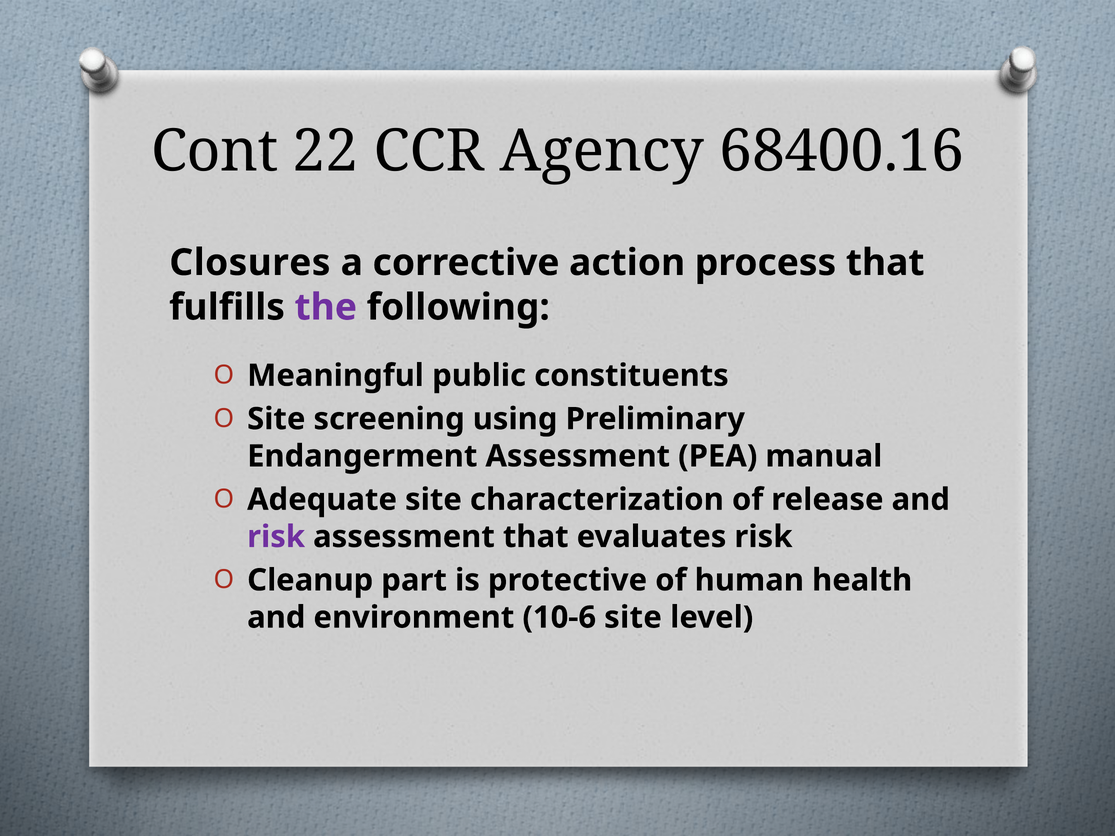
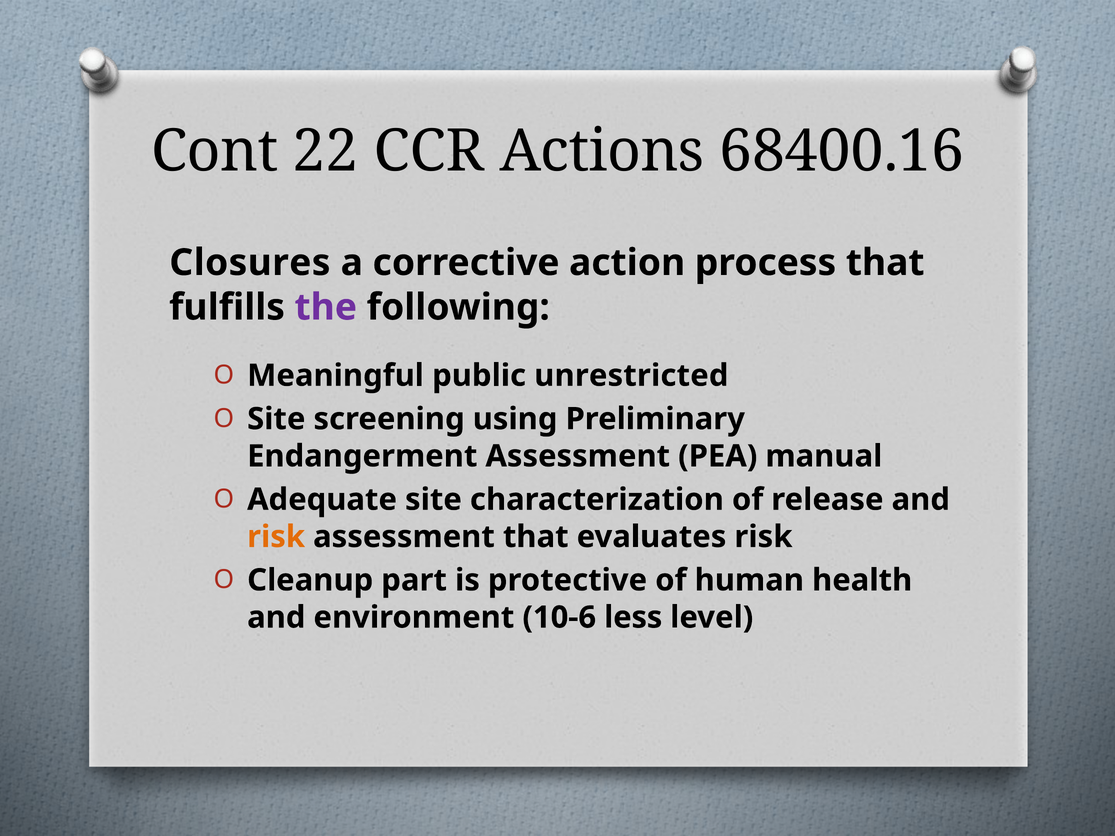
Agency: Agency -> Actions (602, 152)
constituents: constituents -> unrestricted (631, 376)
risk colour: purple -> orange (276, 537)
10-6 site: site -> less (633, 618)
